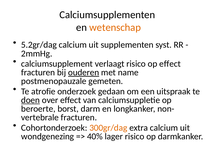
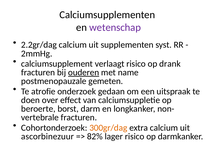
wetenschap colour: orange -> purple (115, 27)
5.2gr/dag: 5.2gr/dag -> 2.2gr/dag (39, 45)
op effect: effect -> drank (170, 64)
doen underline: present -> none (31, 100)
wondgenezing: wondgenezing -> ascorbinezuur (48, 136)
40%: 40% -> 82% (95, 136)
